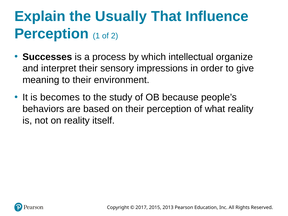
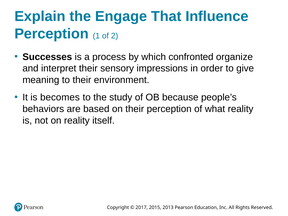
Usually: Usually -> Engage (121, 16)
intellectual: intellectual -> confronted (191, 57)
